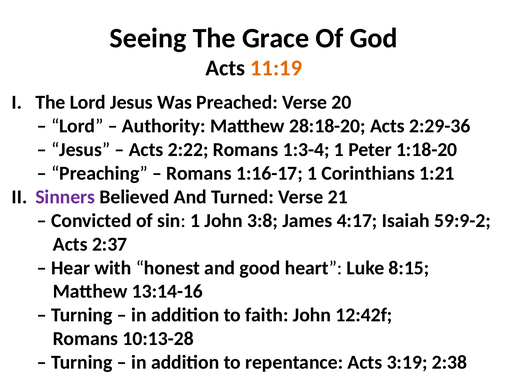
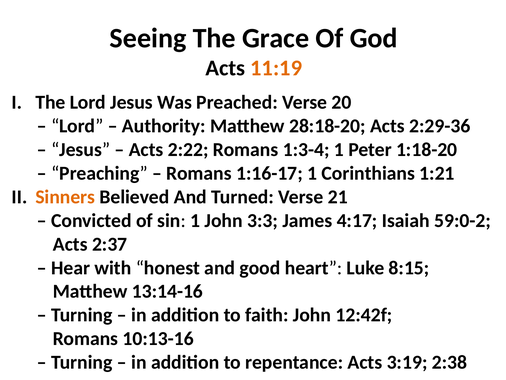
Sinners colour: purple -> orange (65, 197)
3:8: 3:8 -> 3:3 (263, 220)
59:9-2: 59:9-2 -> 59:0-2 (462, 220)
10:13-28: 10:13-28 -> 10:13-16 (158, 338)
